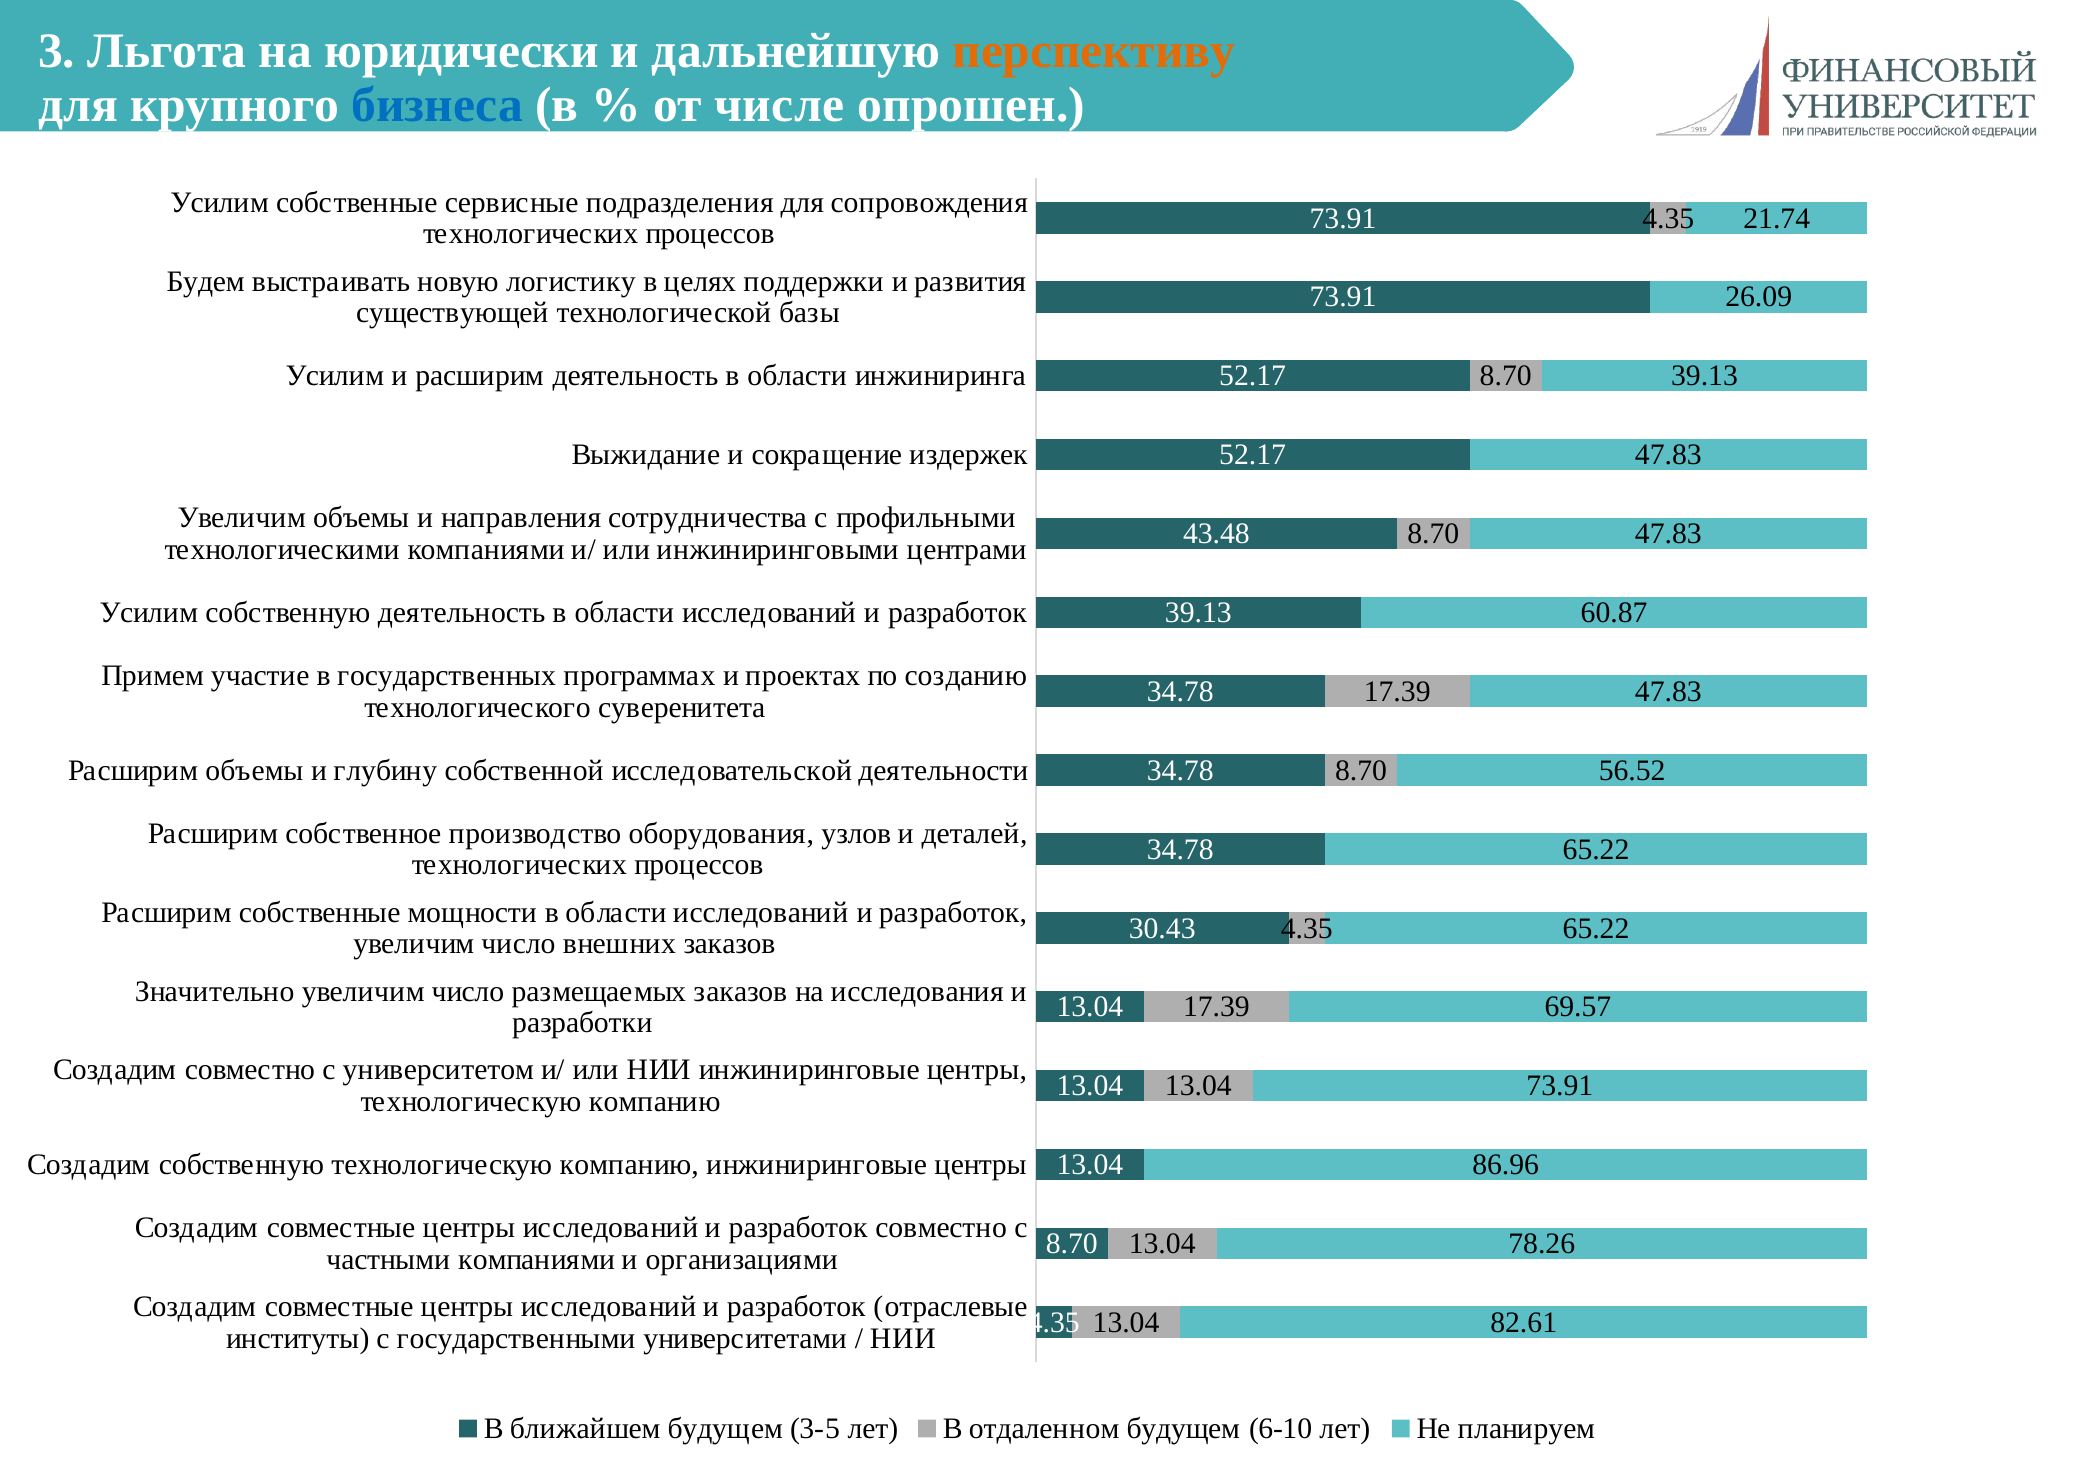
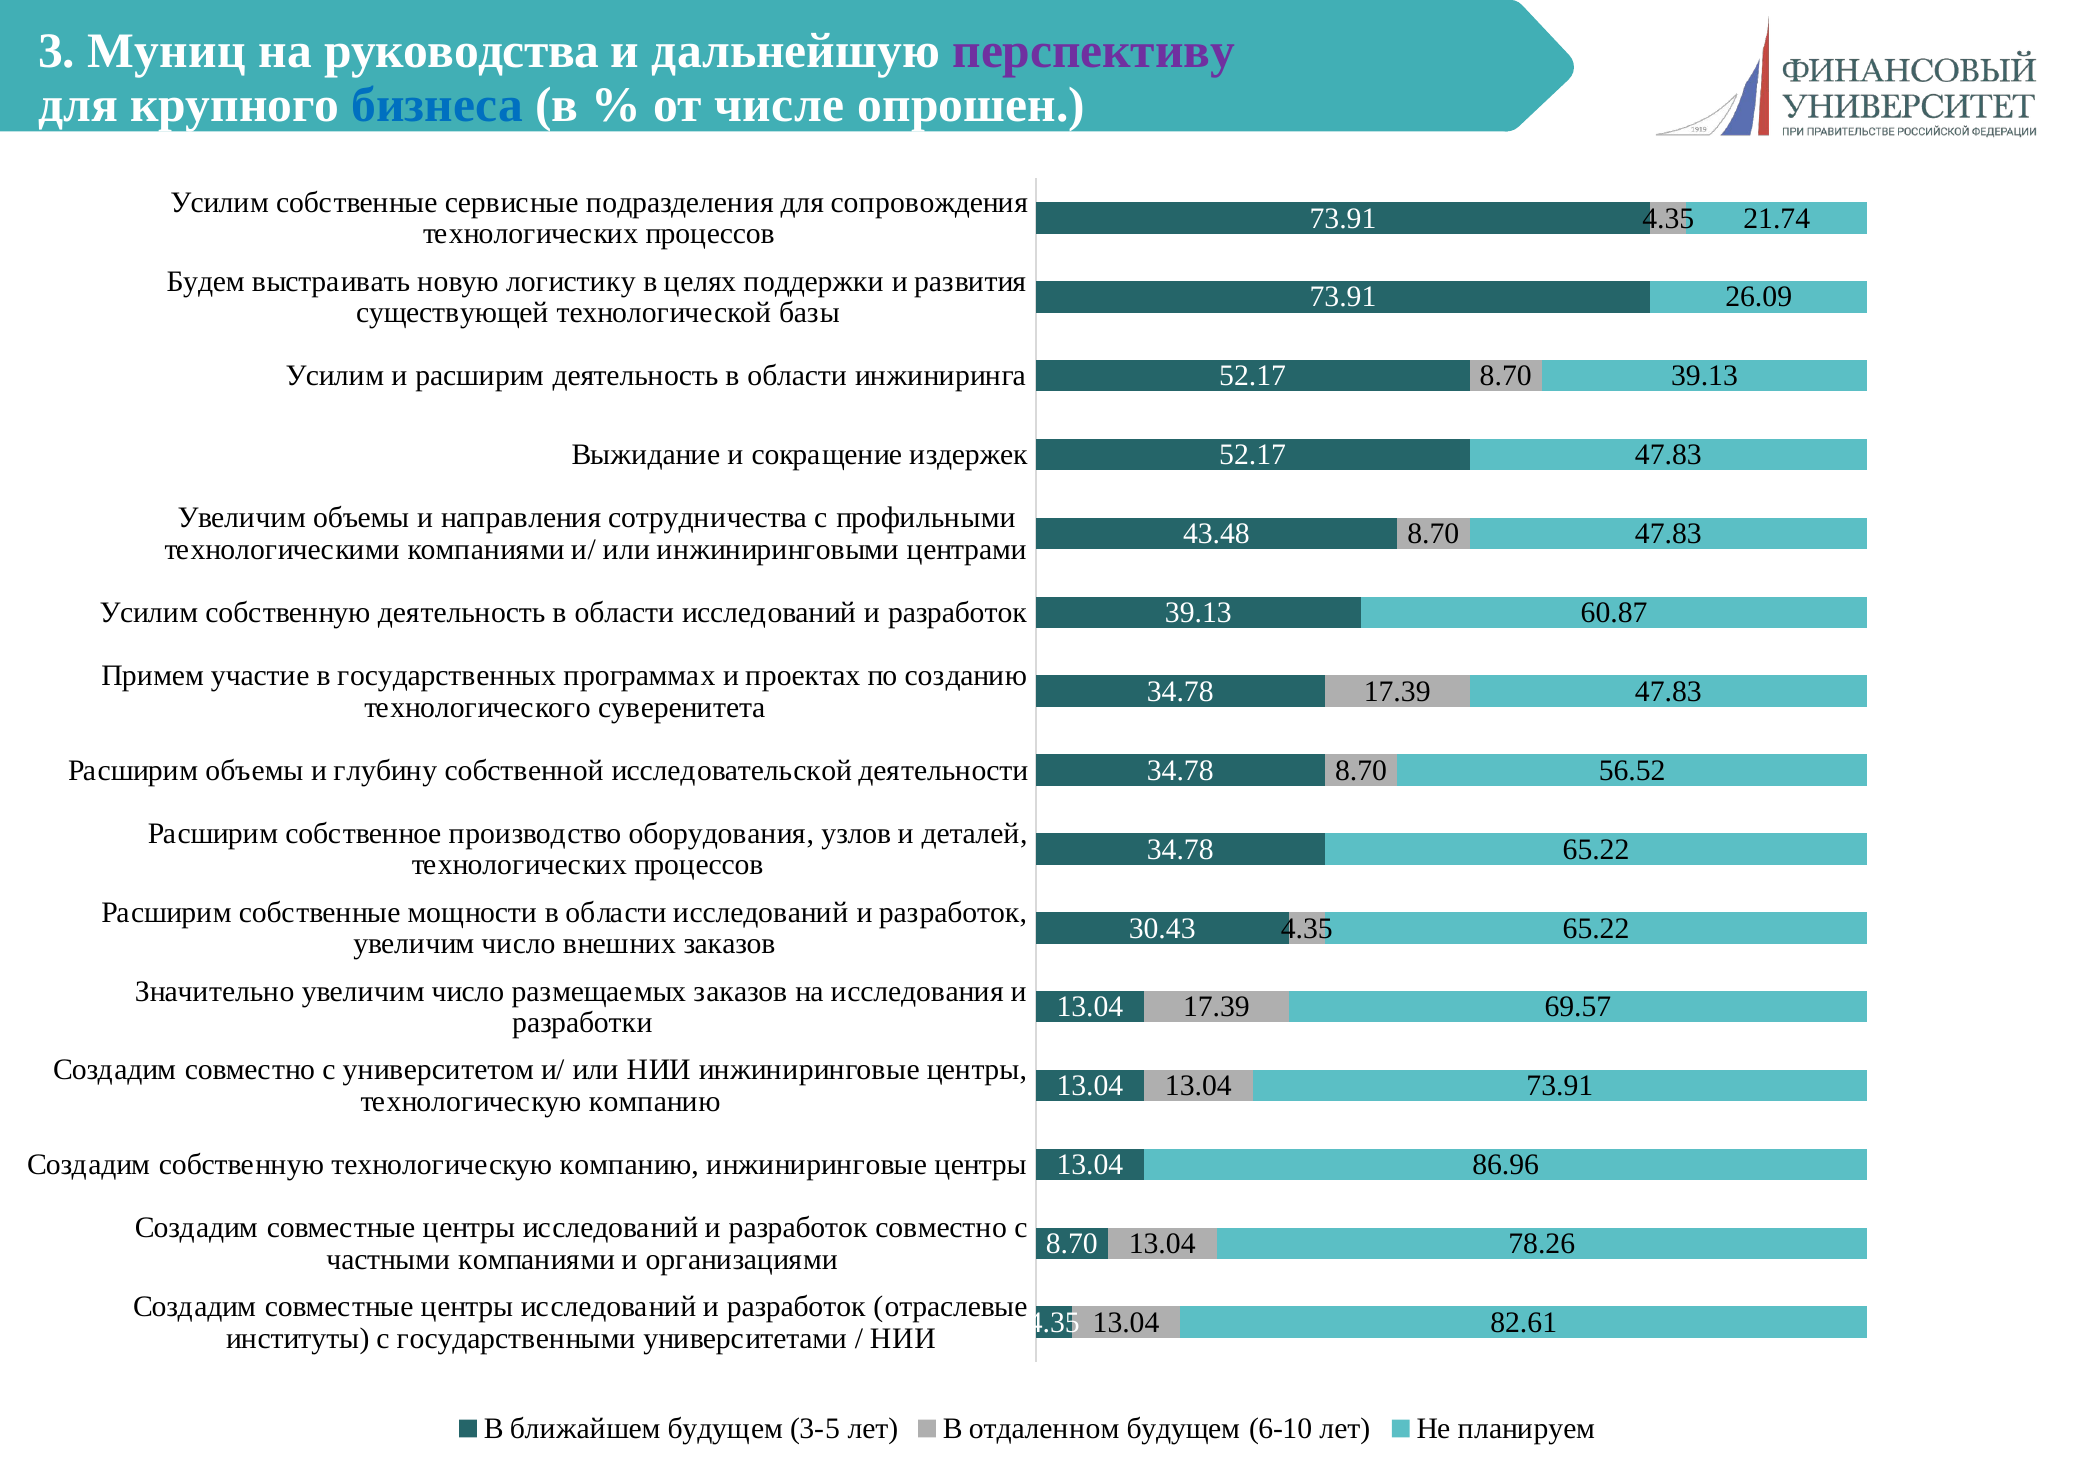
Льгота: Льгота -> Муниц (167, 52)
юридически: юридически -> руководства (462, 52)
перспективу colour: orange -> purple (1094, 52)
